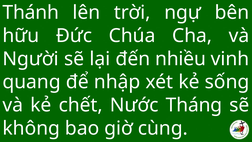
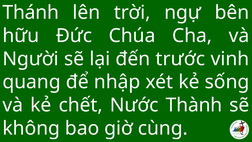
nhiều: nhiều -> trước (180, 59)
Tháng: Tháng -> Thành (194, 105)
